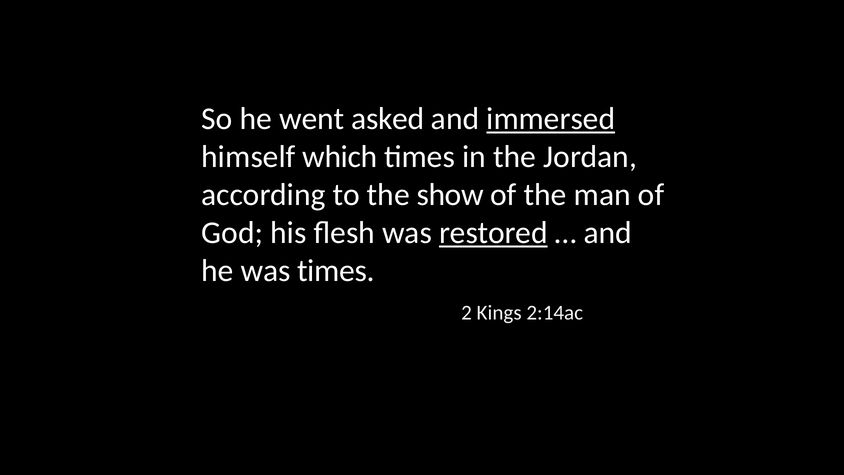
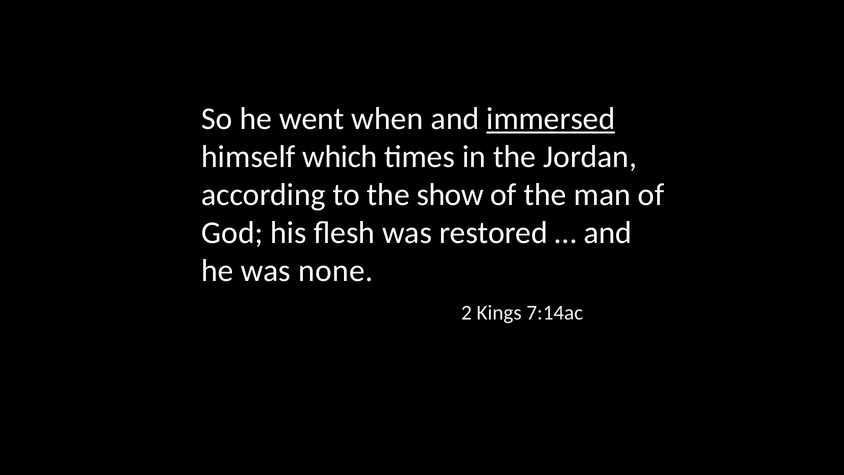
asked: asked -> when (387, 119)
restored underline: present -> none (493, 233)
was times: times -> none (336, 271)
2:14ac: 2:14ac -> 7:14ac (555, 313)
